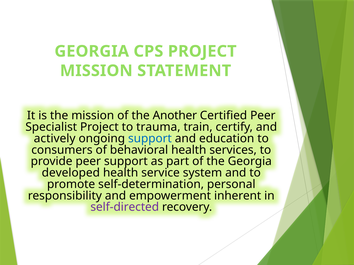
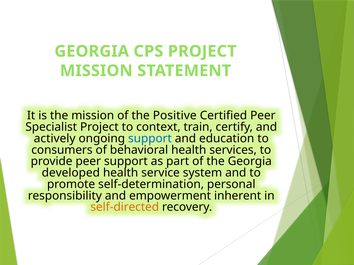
Another: Another -> Positive (175, 116)
trauma: trauma -> context (158, 127)
self-directed colour: purple -> orange (125, 208)
